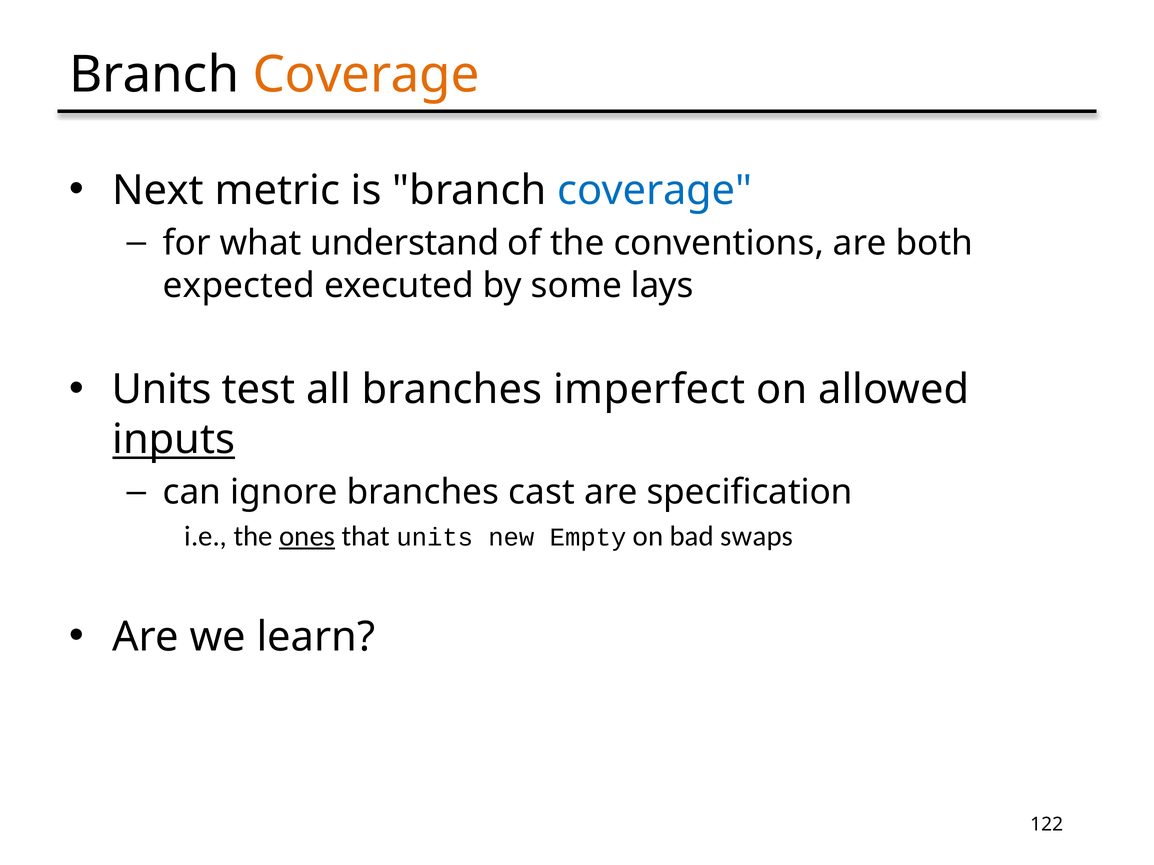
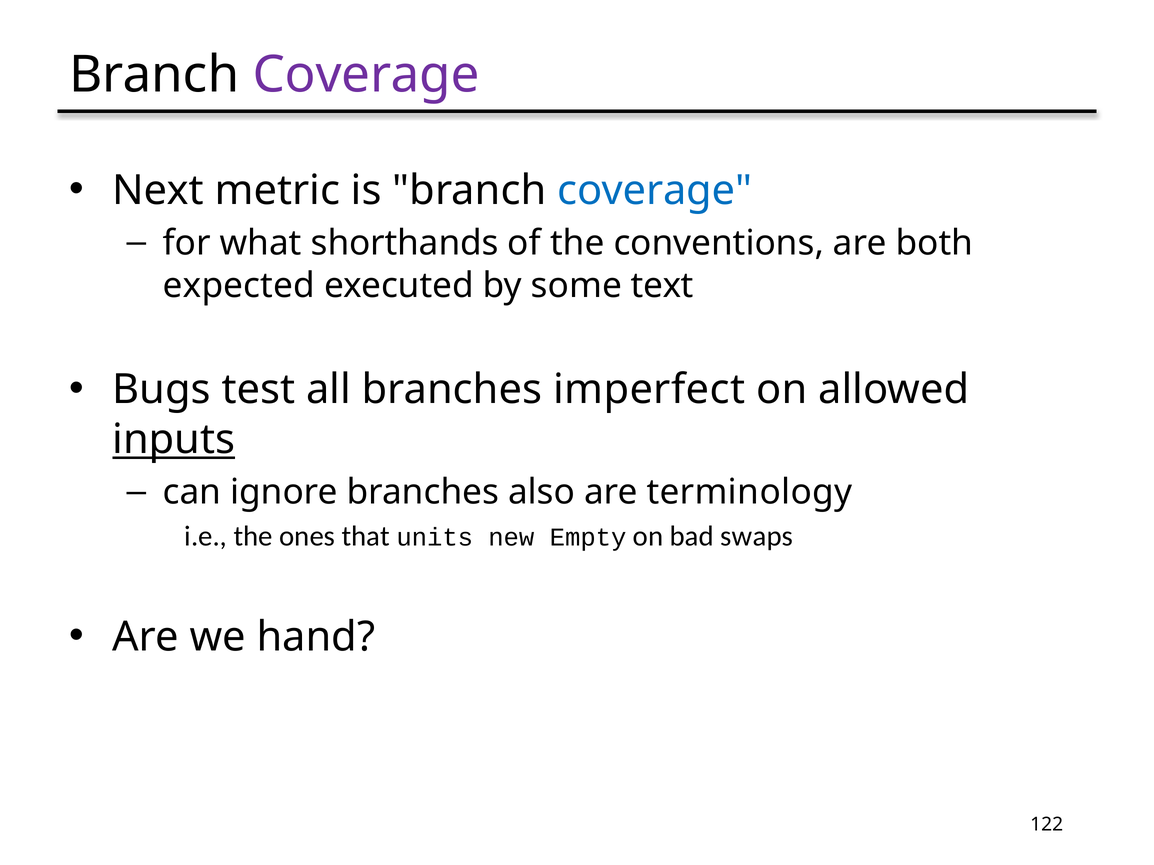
Coverage colour: orange -> purple (366, 75)
understand: understand -> shorthands (405, 243)
lays: lays -> text (662, 286)
Units: Units -> Bugs (162, 390)
cast: cast -> also (542, 493)
specification: specification -> terminology (749, 493)
ones underline: present -> none (307, 536)
learn: learn -> hand (316, 637)
